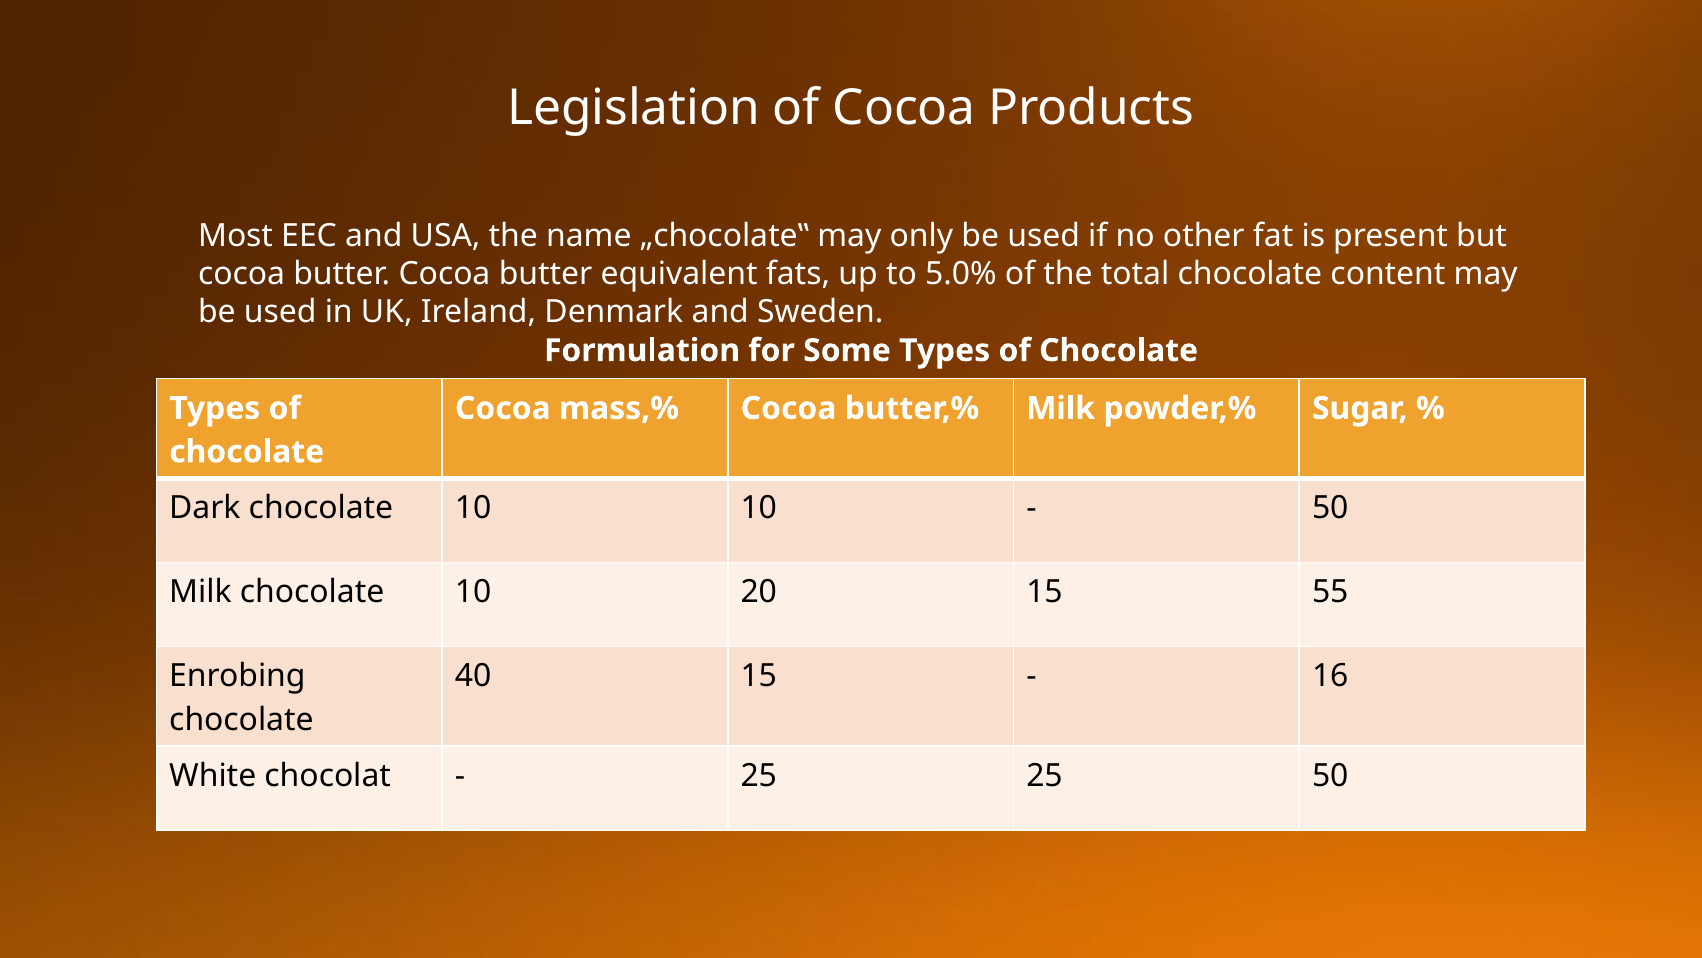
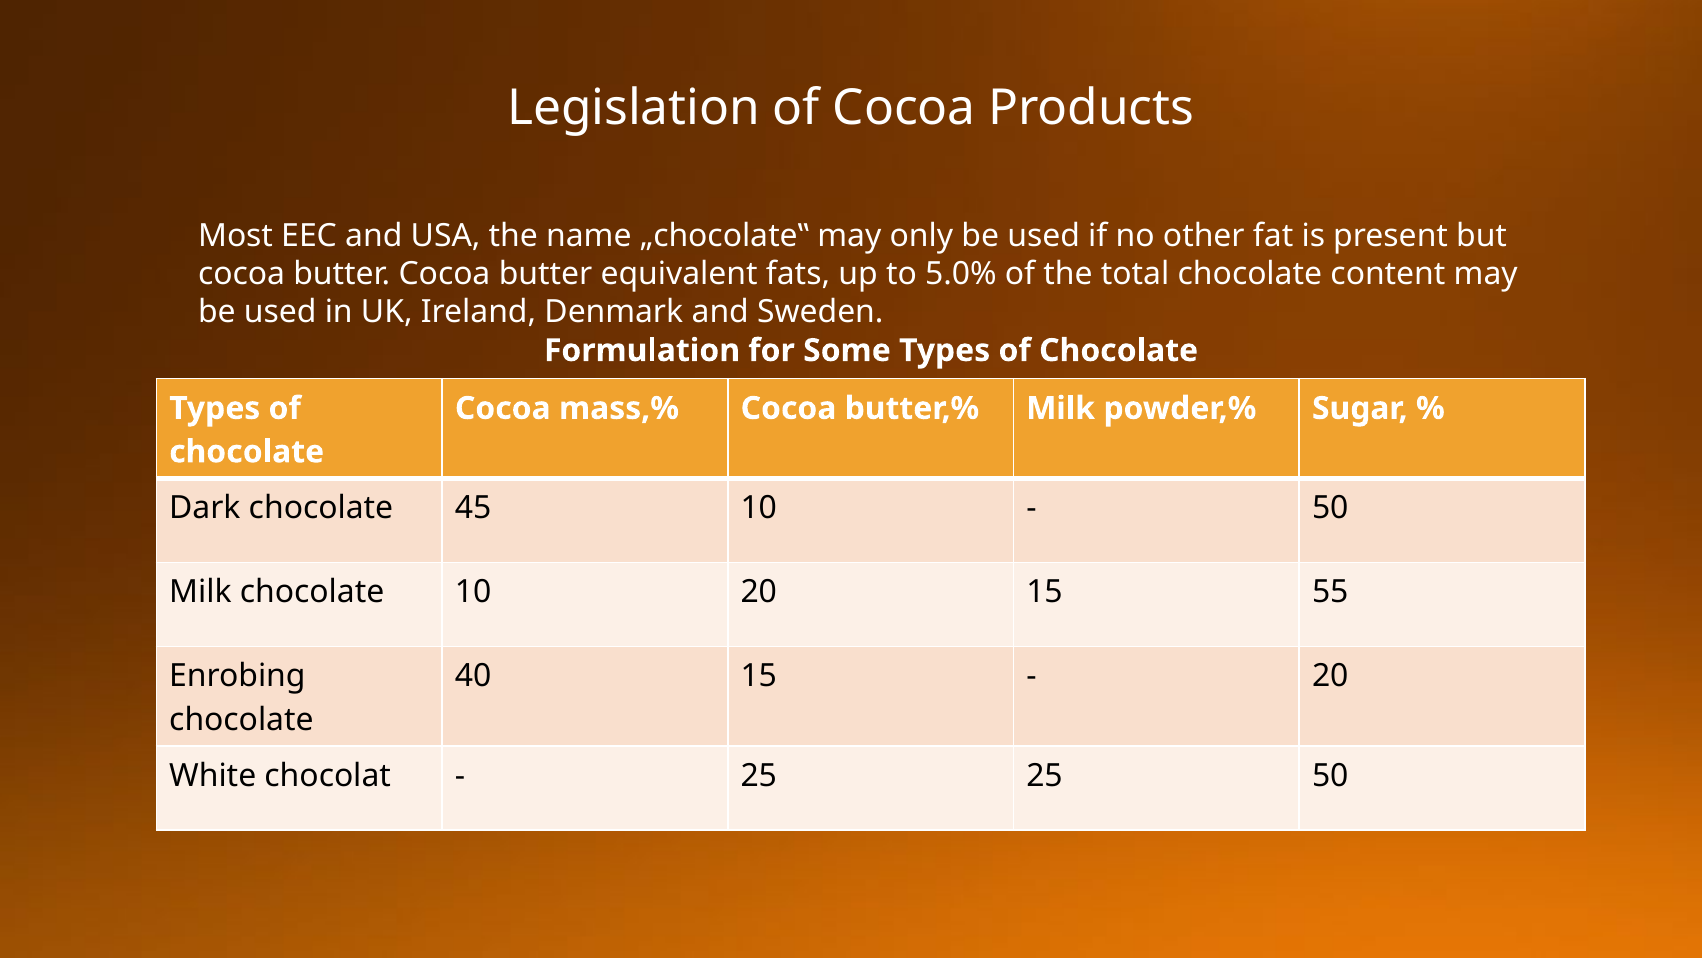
Dark chocolate 10: 10 -> 45 (473, 508)
16: 16 -> 20 (1330, 676)
